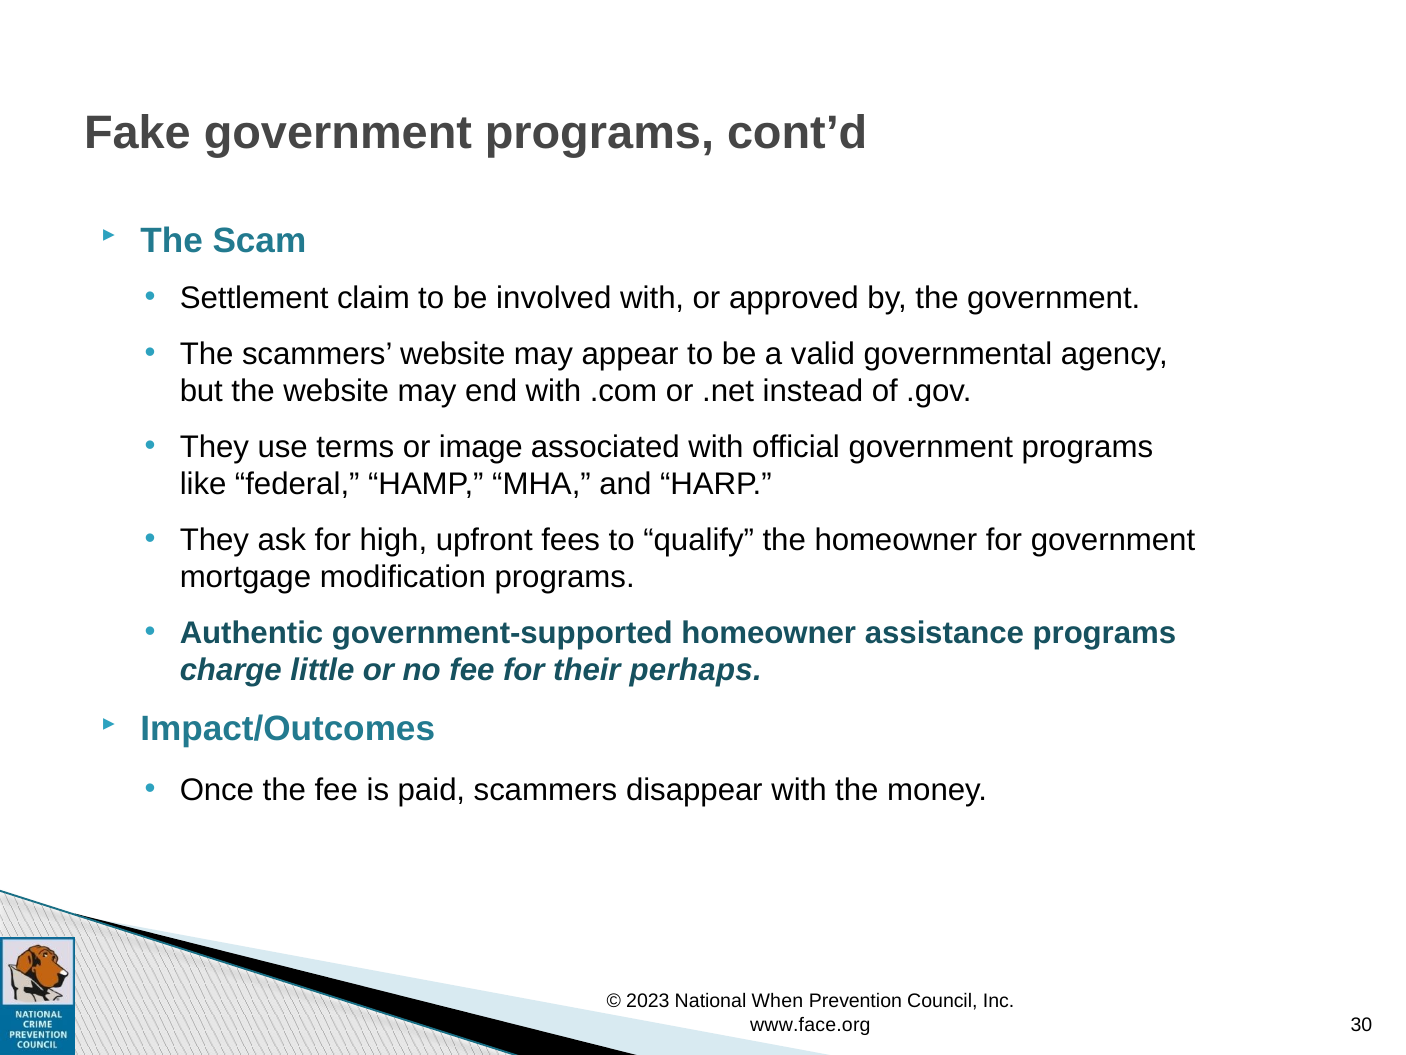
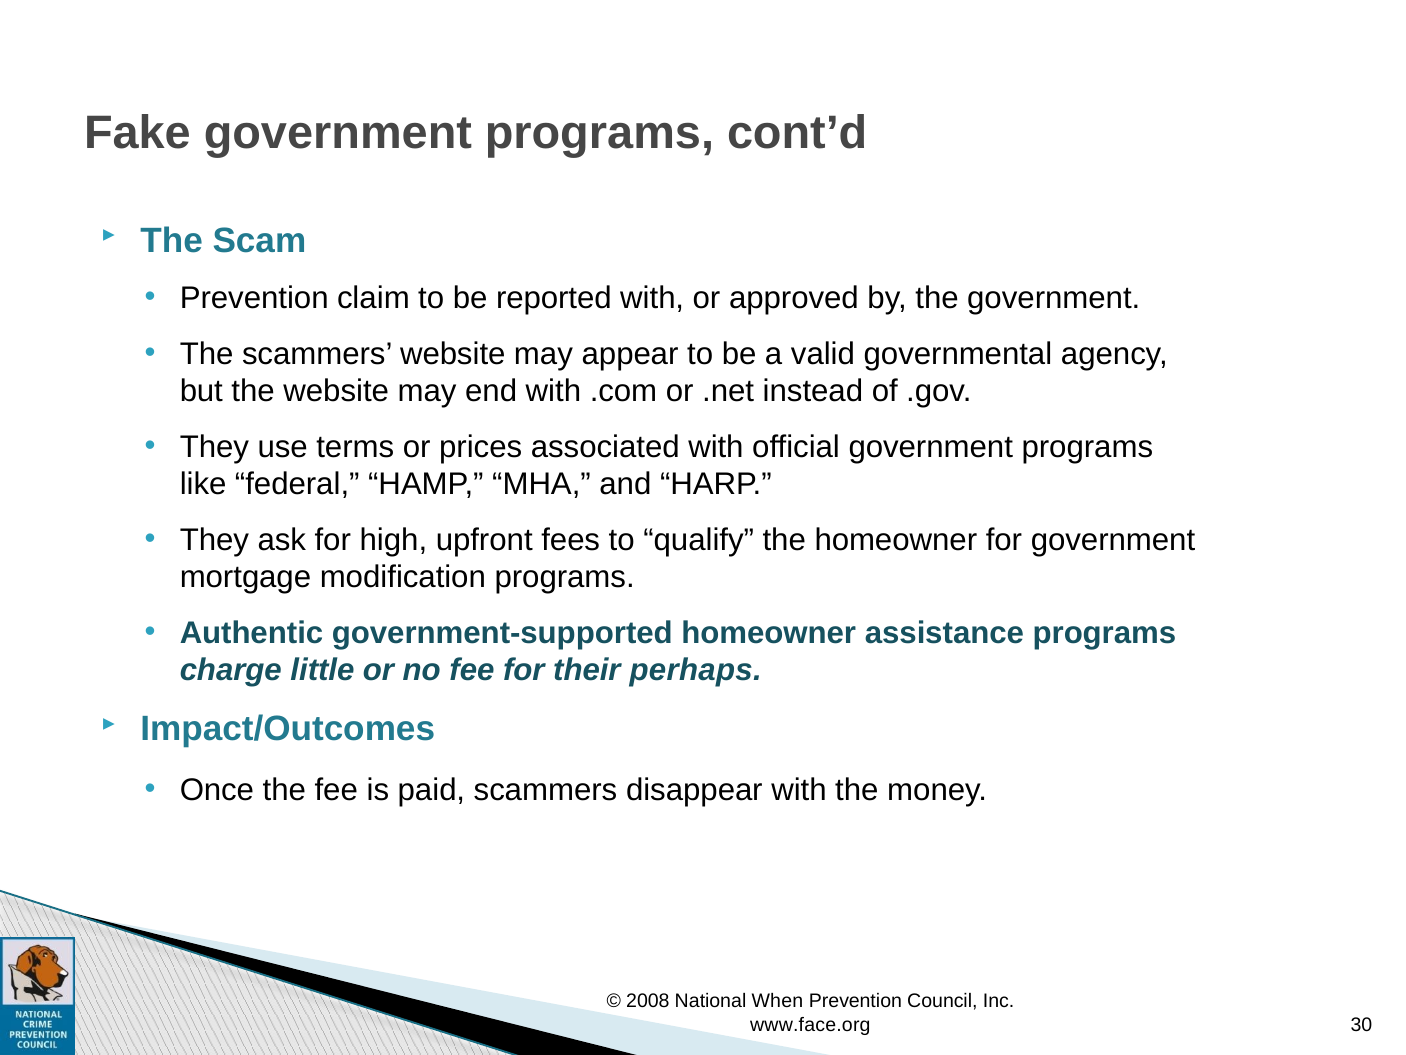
Settlement: Settlement -> Prevention (254, 298)
involved: involved -> reported (554, 298)
image: image -> prices (481, 447)
2023: 2023 -> 2008 (648, 1001)
